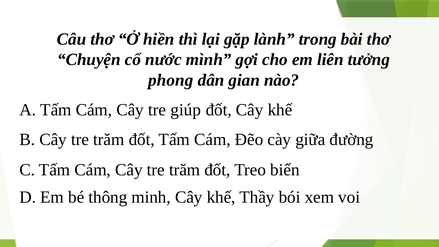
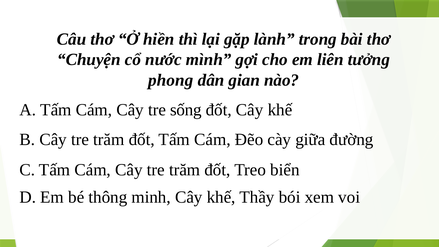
giúp: giúp -> sống (186, 110)
